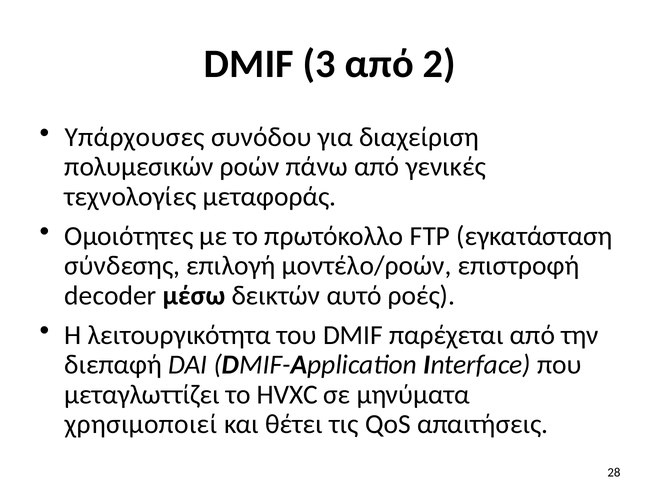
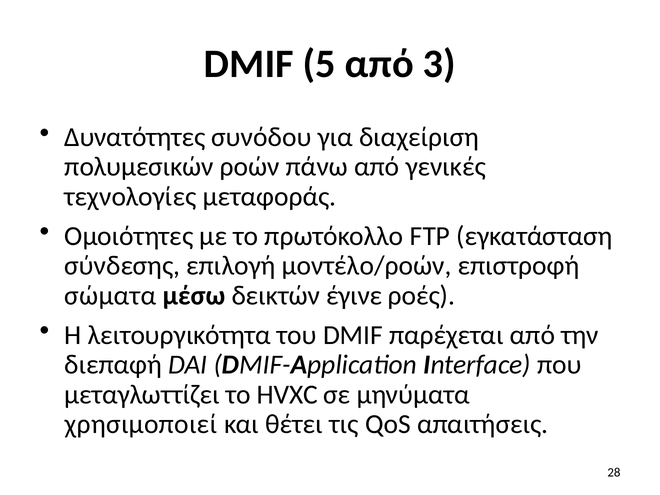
3: 3 -> 5 (319, 64)
2: 2 -> 3 (439, 64)
Υπάρχουσες: Υπάρχουσες -> Δυνατότητες (135, 137)
decoder: decoder -> σώματα (110, 296)
αυτό: αυτό -> έγινε (354, 296)
